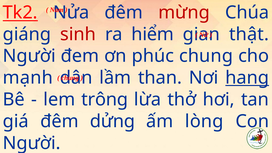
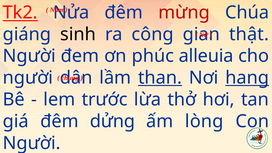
sinh colour: red -> black (78, 34)
hiểm: hiểm -> công (153, 34)
phúc chung: chung -> alleuia (206, 56)
mạnh: mạnh -> người (28, 78)
than underline: none -> present (160, 78)
trông: trông -> trước (105, 100)
